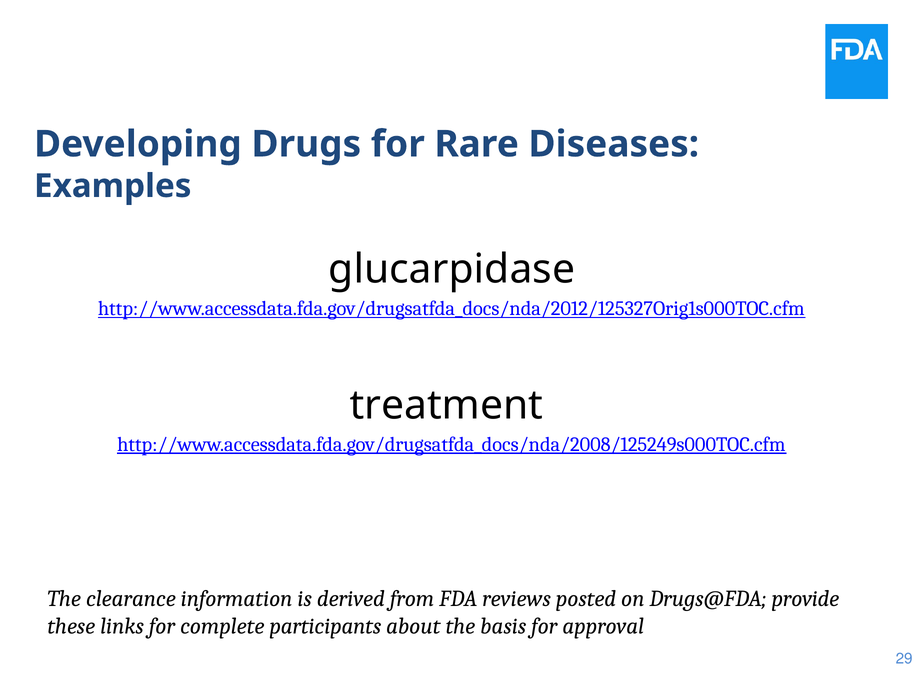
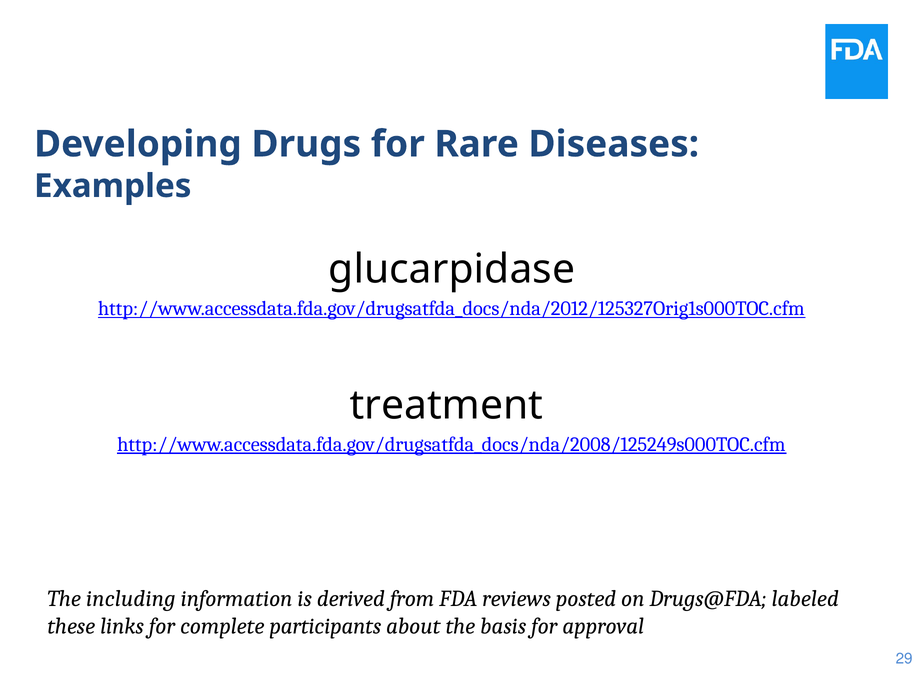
clearance: clearance -> including (131, 599)
provide: provide -> labeled (805, 599)
